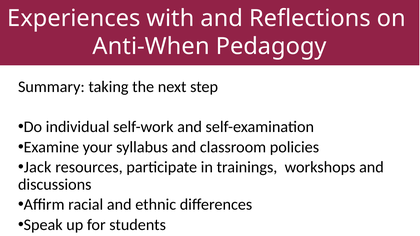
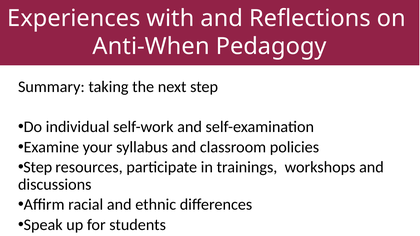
Jack: Jack -> Step (38, 167)
